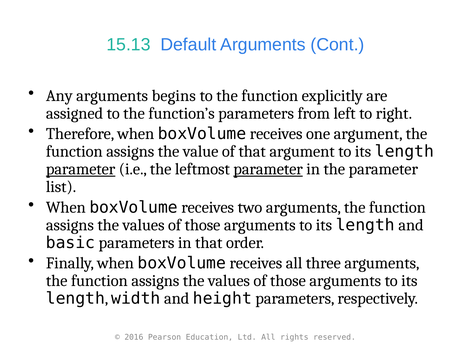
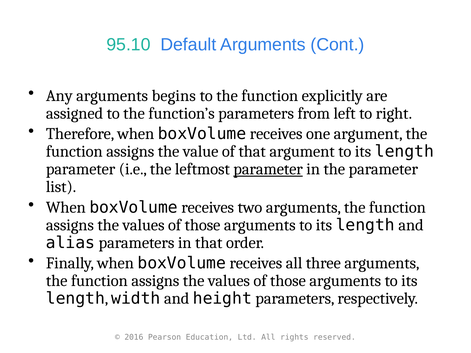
15.13: 15.13 -> 95.10 (128, 45)
parameter underline: present -> none (81, 169)
basic: basic -> alias (71, 243)
